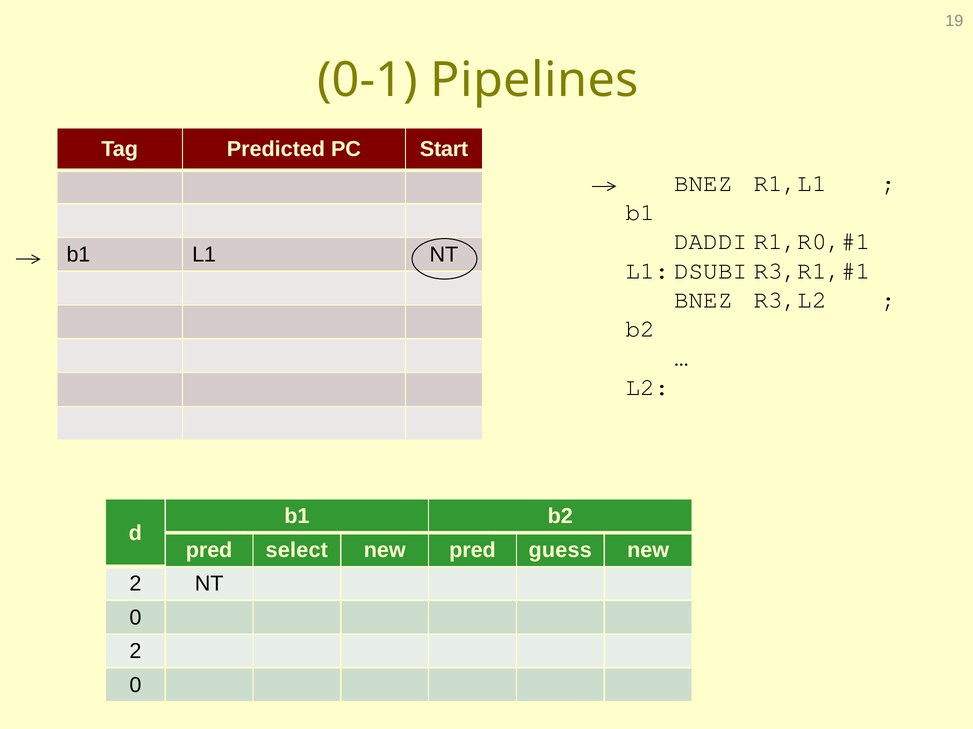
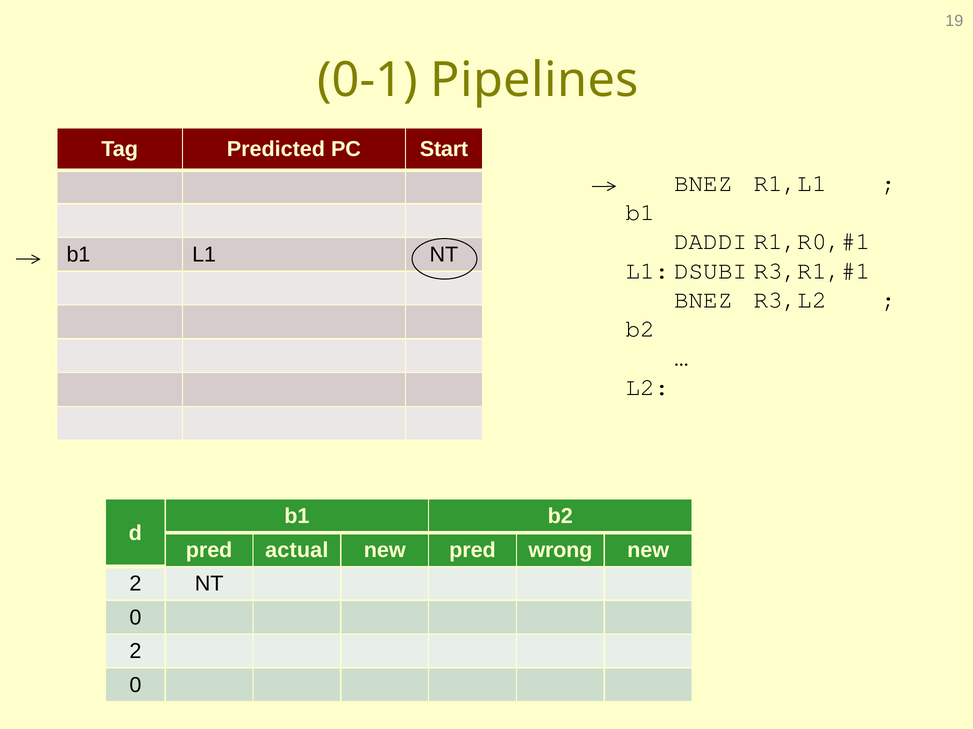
select: select -> actual (297, 550)
guess: guess -> wrong (560, 550)
